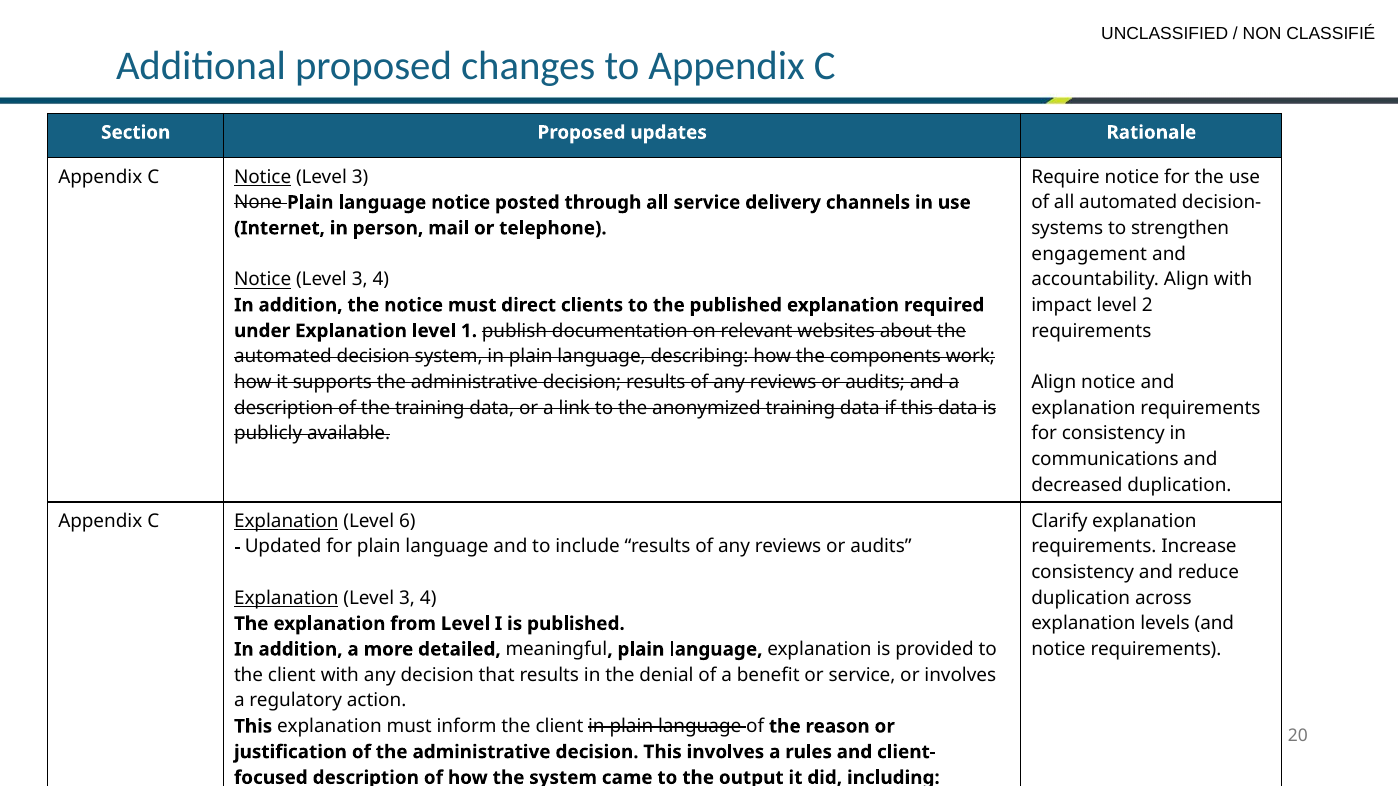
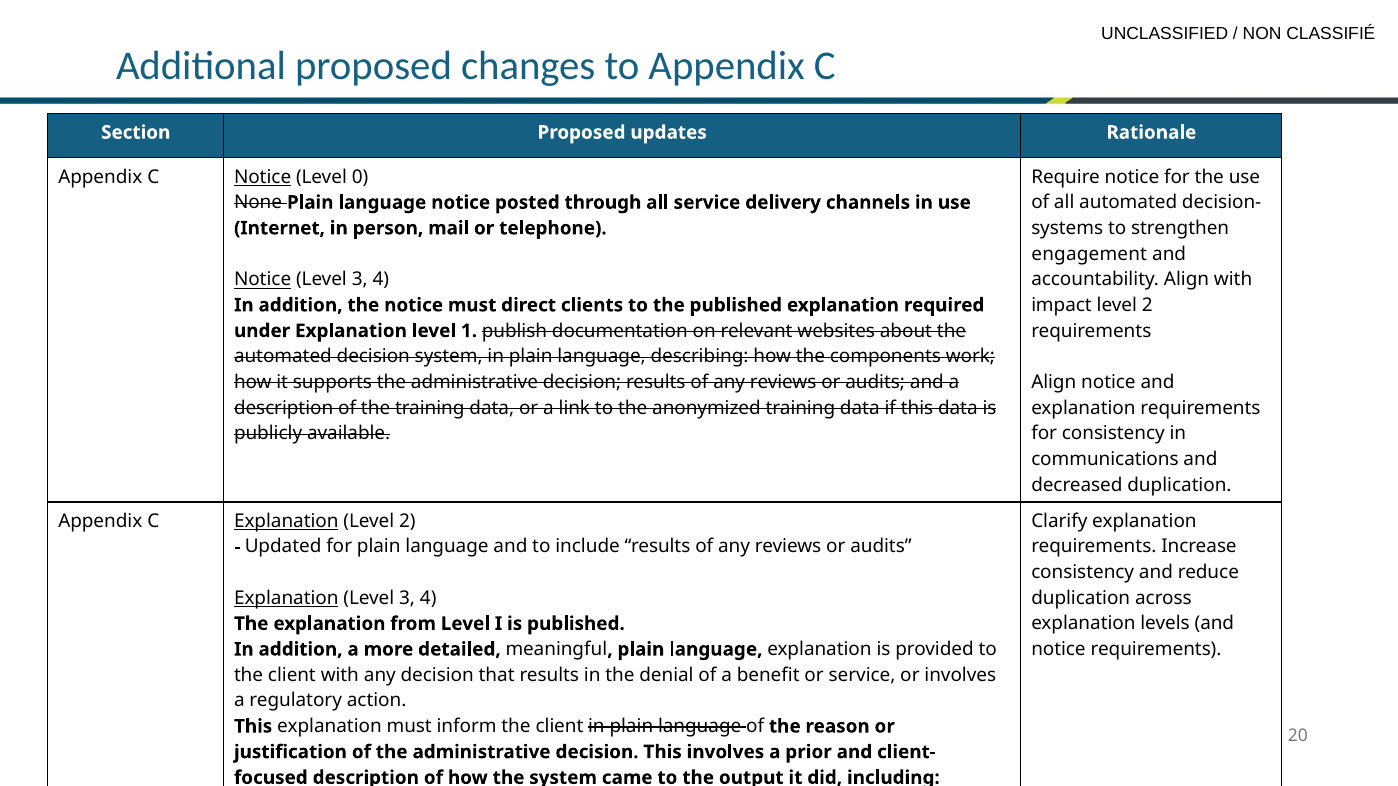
C Notice Level 3: 3 -> 0 (360, 177)
Explanation Level 6: 6 -> 2 (407, 521)
rules: rules -> prior (809, 752)
